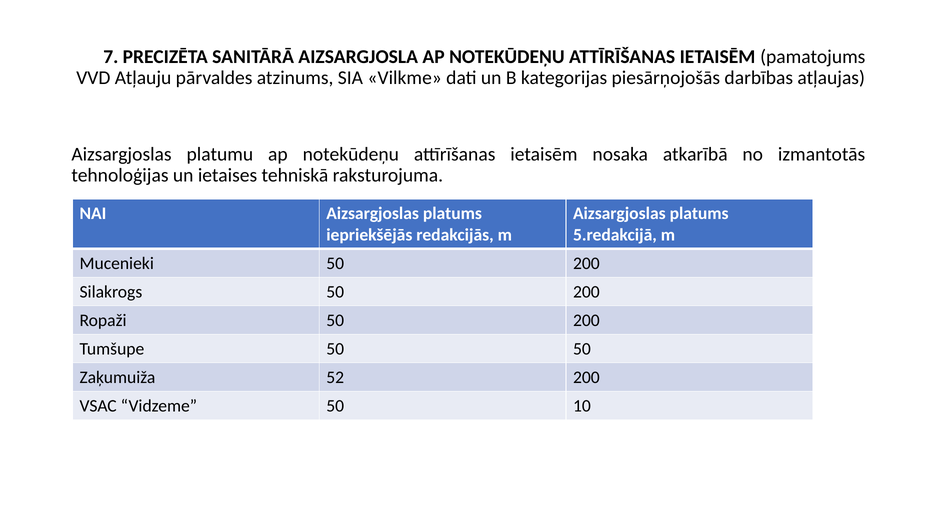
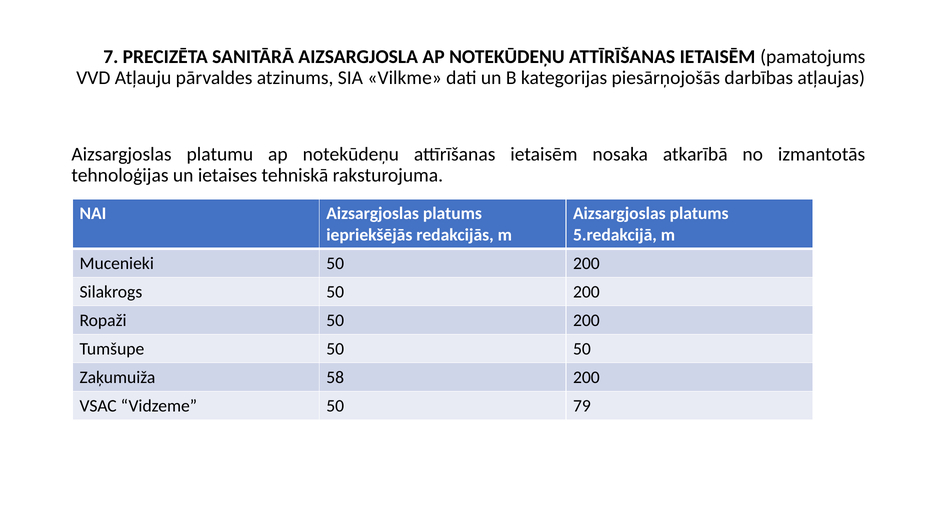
52: 52 -> 58 (335, 377)
10: 10 -> 79 (582, 406)
